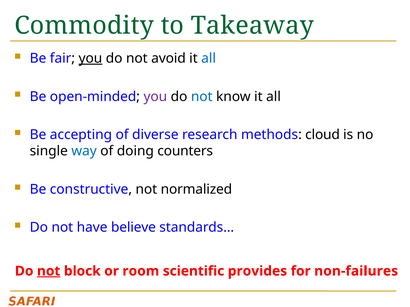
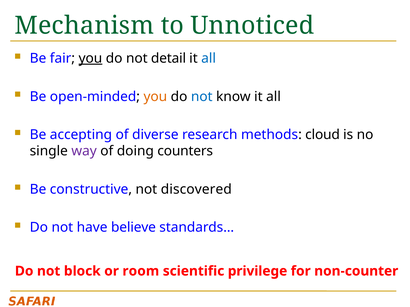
Commodity: Commodity -> Mechanism (84, 26)
Takeaway: Takeaway -> Unnoticed (252, 26)
avoid: avoid -> detail (169, 58)
you colour: purple -> orange (155, 97)
way colour: blue -> purple (84, 151)
normalized: normalized -> discovered (196, 190)
not underline: present -> none (49, 271)
provides: provides -> privilege (258, 271)
non-failures: non-failures -> non-counter (356, 271)
